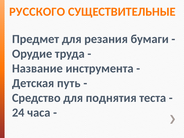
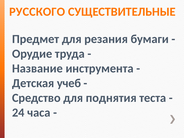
путь: путь -> учеб (69, 83)
